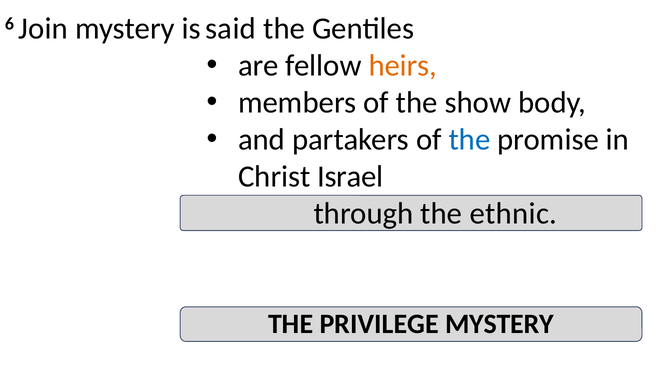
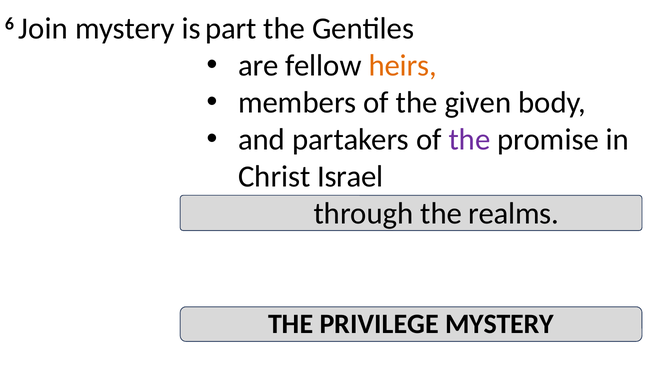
said: said -> part (231, 29)
show: show -> given (478, 103)
the colour: blue -> purple (469, 140)
ethnic: ethnic -> realms (514, 213)
